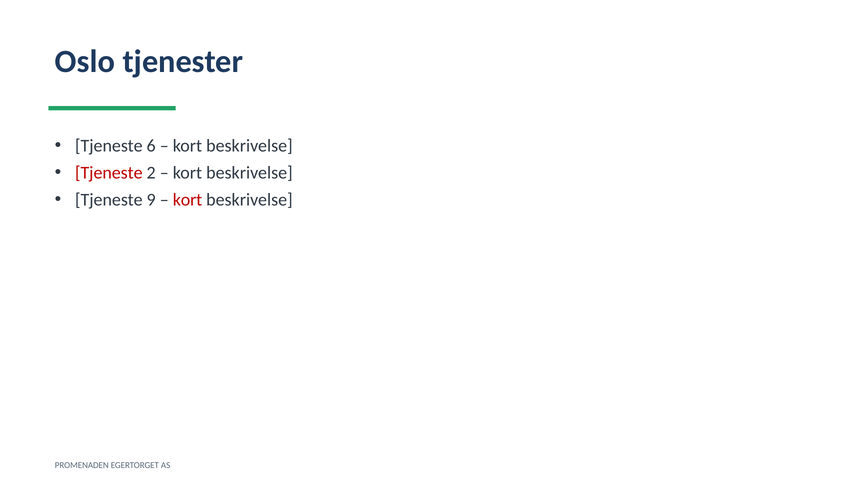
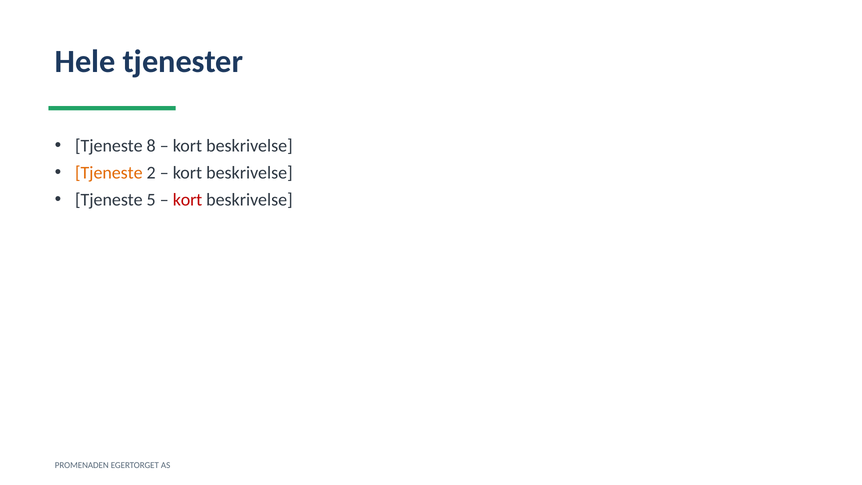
Oslo: Oslo -> Hele (85, 62)
6: 6 -> 8 (151, 146)
Tjeneste colour: red -> orange (109, 173)
9: 9 -> 5 (151, 200)
